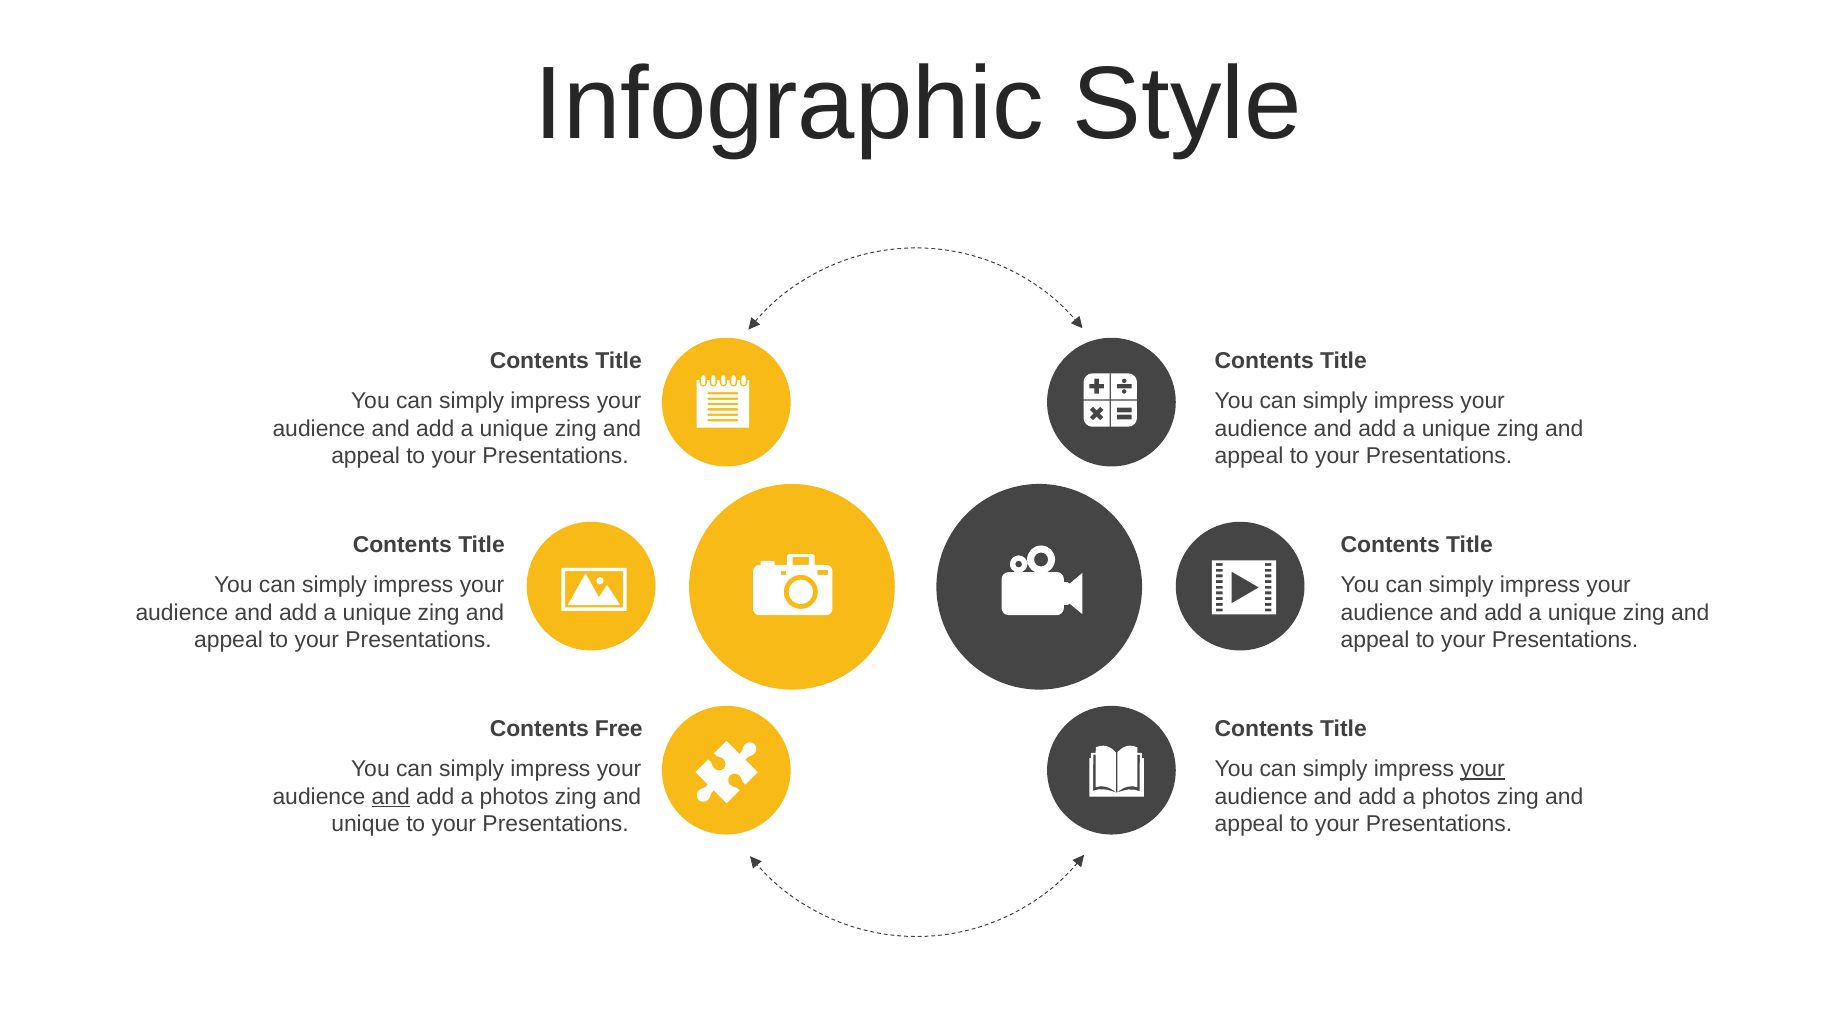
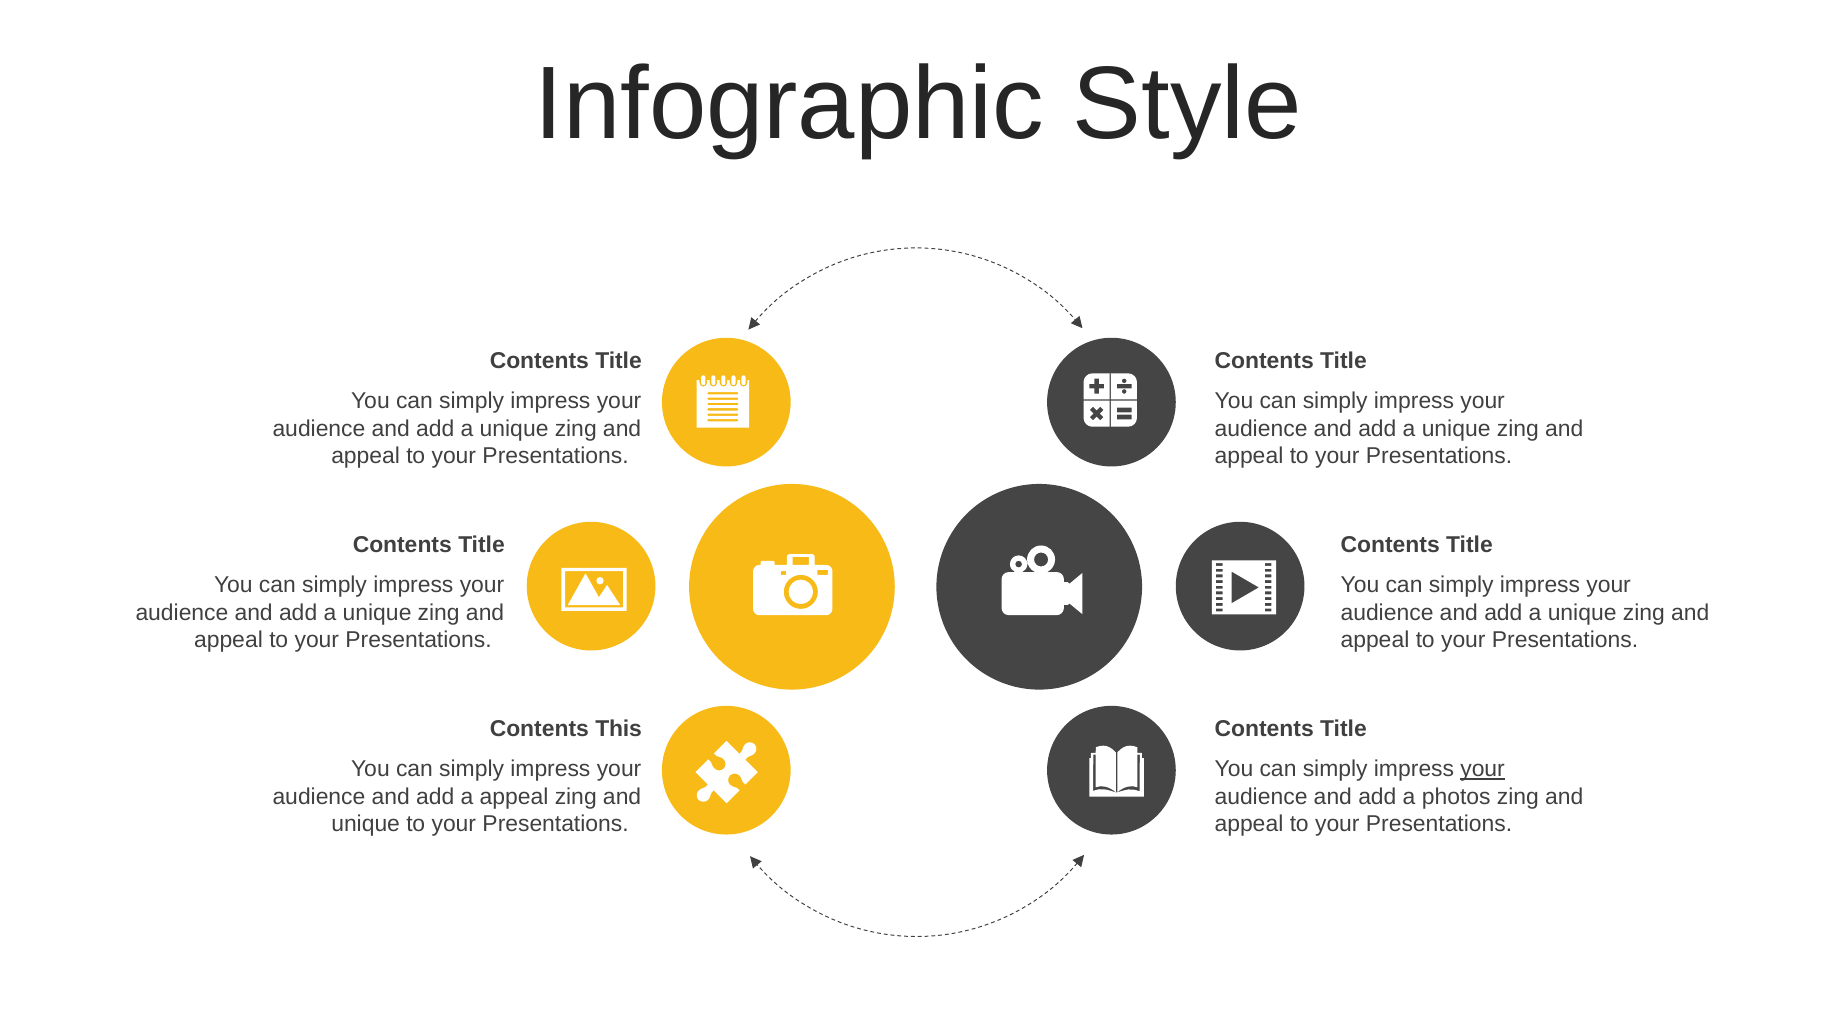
Free: Free -> This (619, 729)
and underline: present -> none (391, 797)
photos: photos -> appeal (514, 797)
